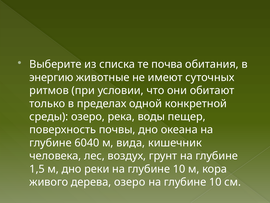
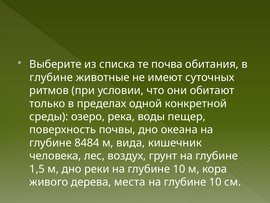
энергию: энергию -> глубине (51, 77)
6040: 6040 -> 8484 (87, 143)
дерева озеро: озеро -> места (130, 182)
